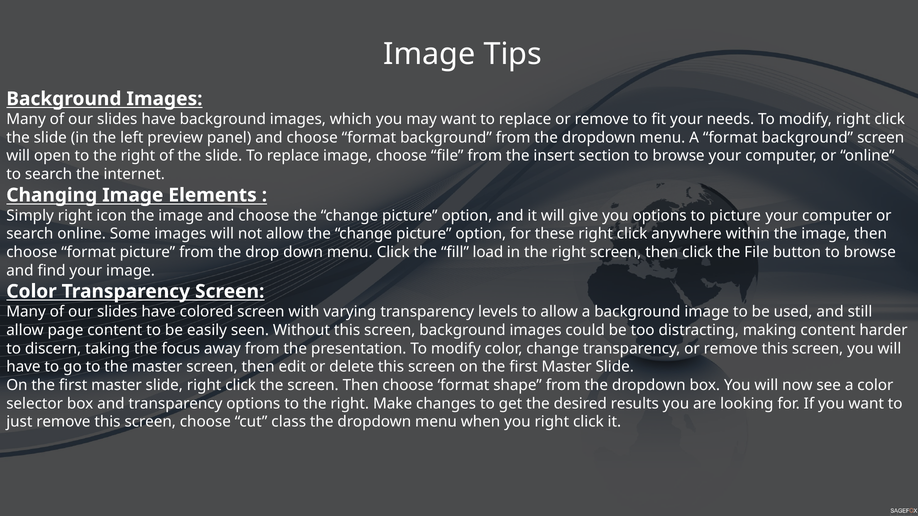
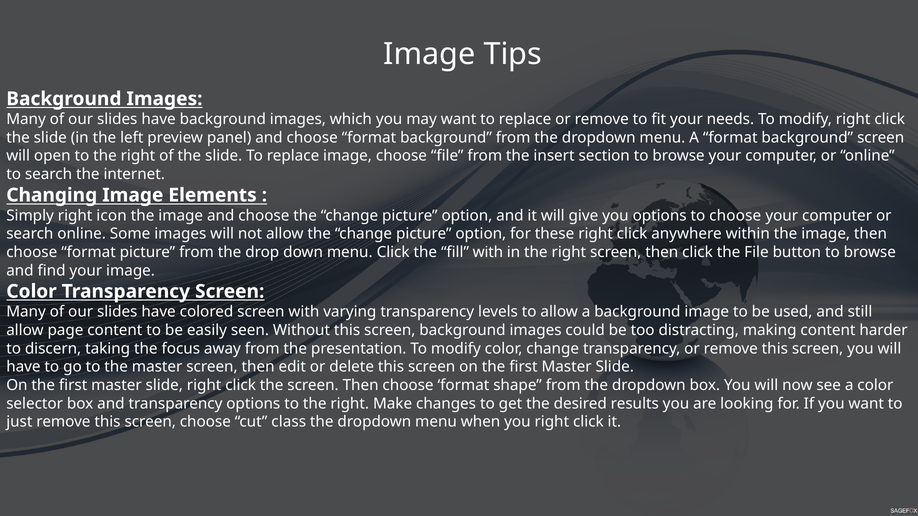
to picture: picture -> choose (735, 216)
fill load: load -> with (488, 252)
